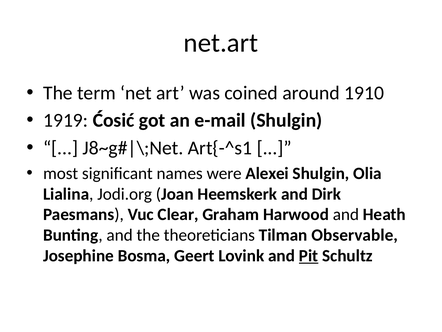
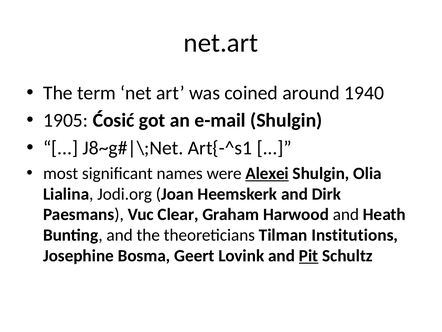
1910: 1910 -> 1940 (364, 93)
1919: 1919 -> 1905 (66, 120)
Alexei underline: none -> present (267, 173)
Observable: Observable -> Institutions (355, 235)
